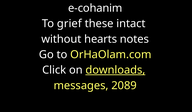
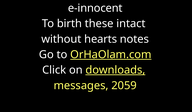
e-cohanim: e-cohanim -> e-innocent (95, 8)
grief: grief -> birth (69, 24)
OrHaOlam.com underline: none -> present (111, 55)
2089: 2089 -> 2059 (124, 86)
